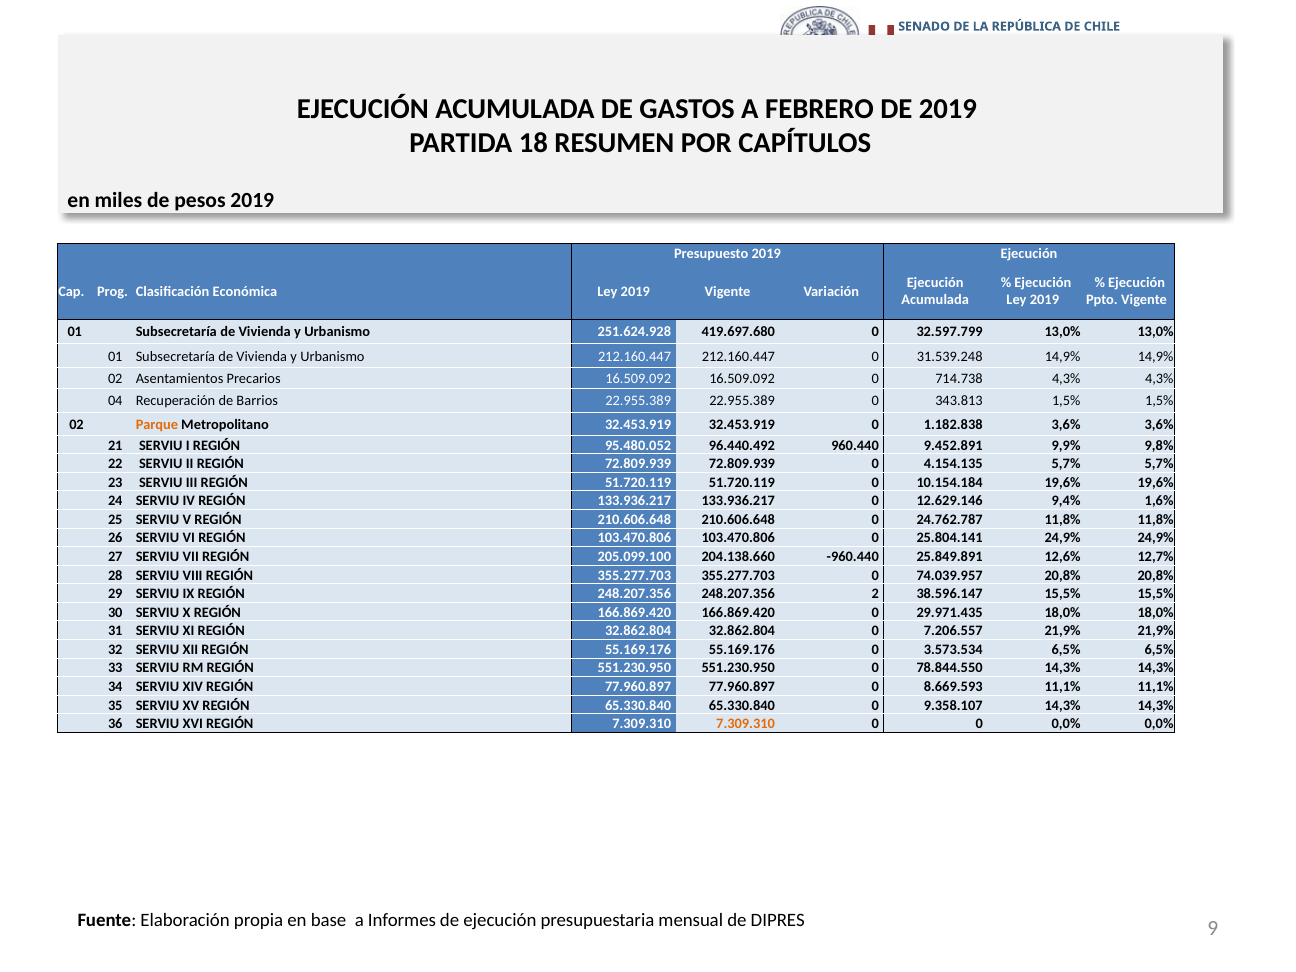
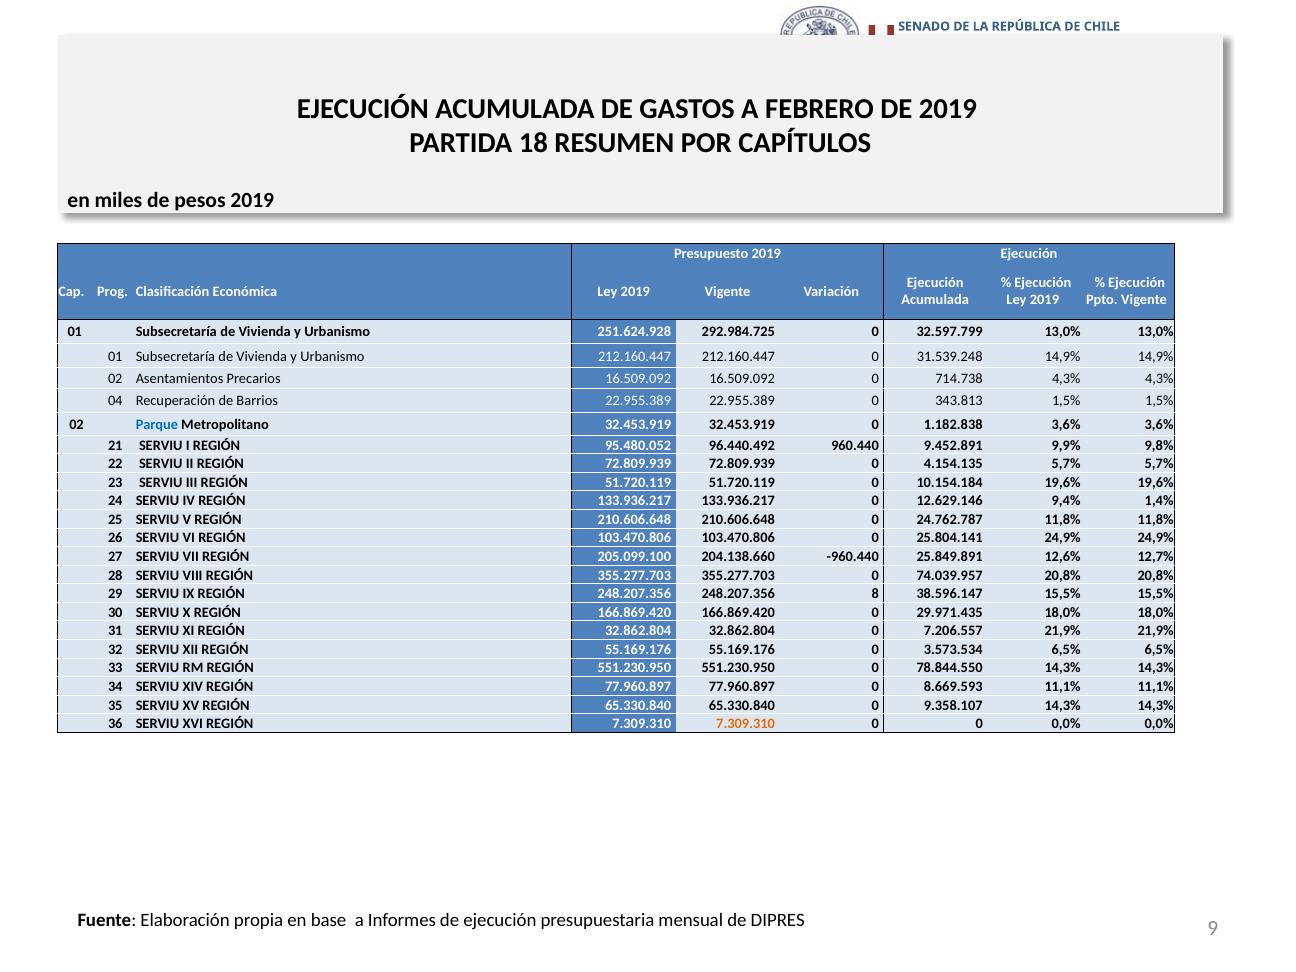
419.697.680: 419.697.680 -> 292.984.725 (738, 332)
Parque colour: orange -> blue (157, 424)
1,6%: 1,6% -> 1,4% (1159, 501)
2: 2 -> 8 (875, 594)
